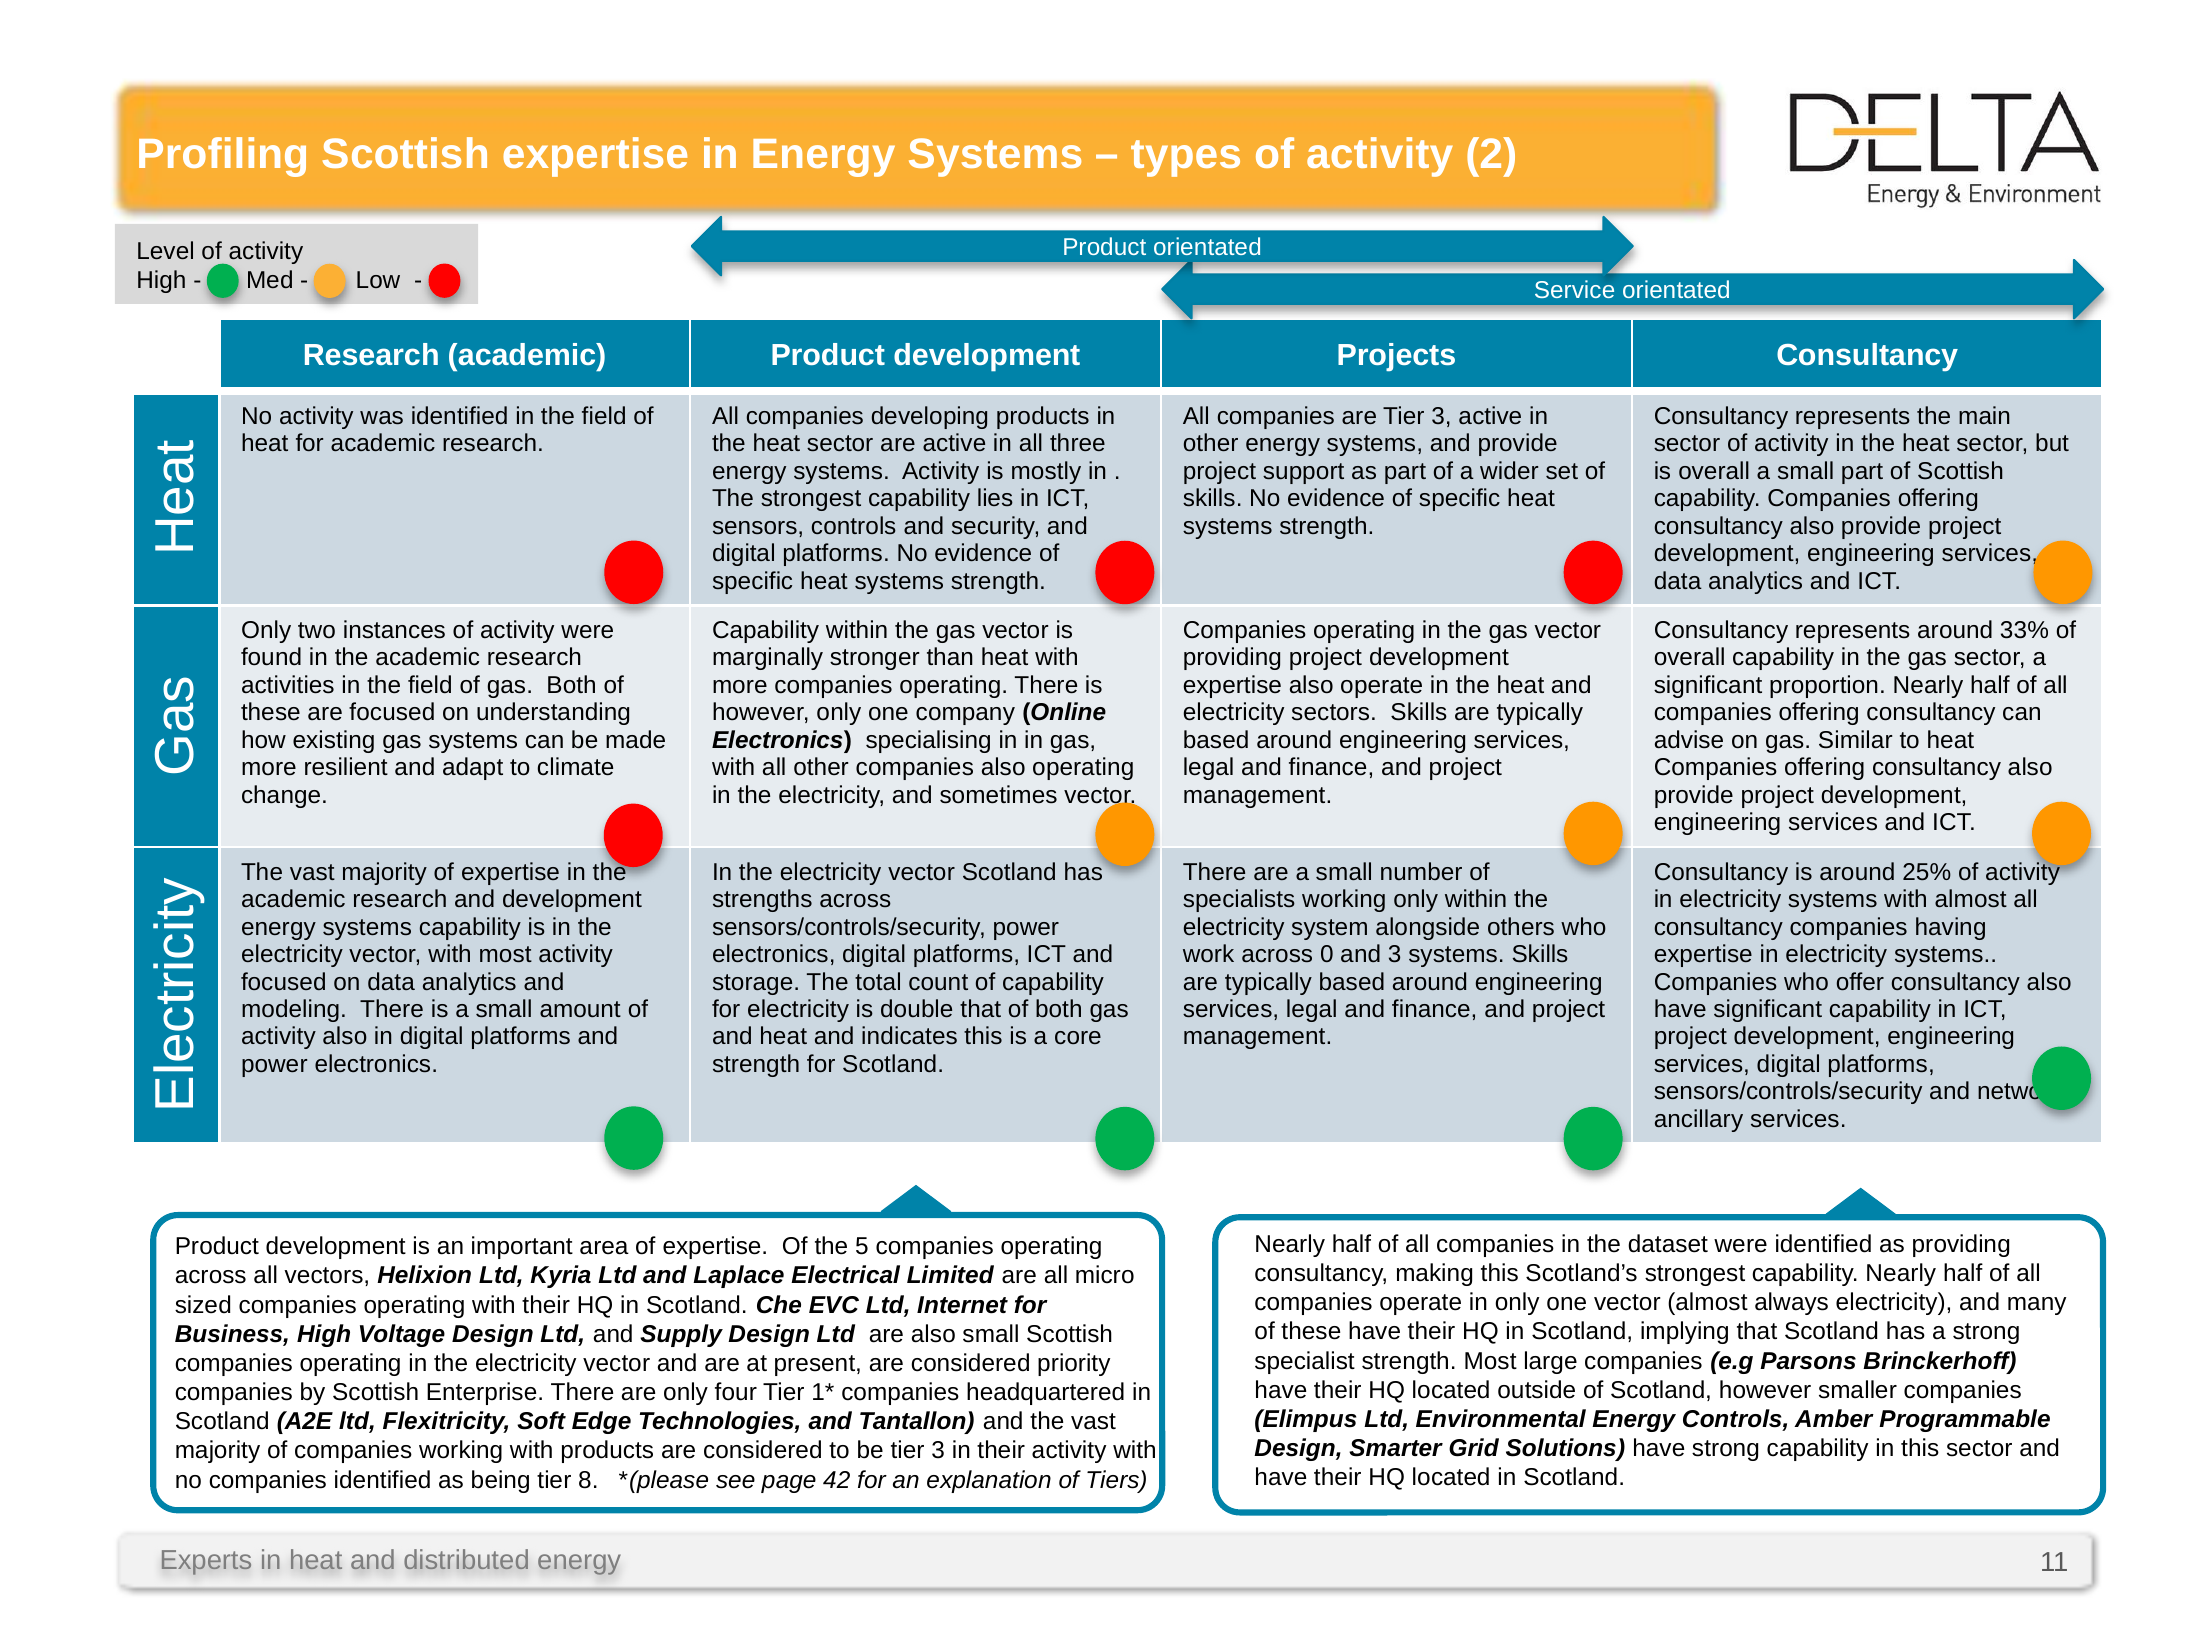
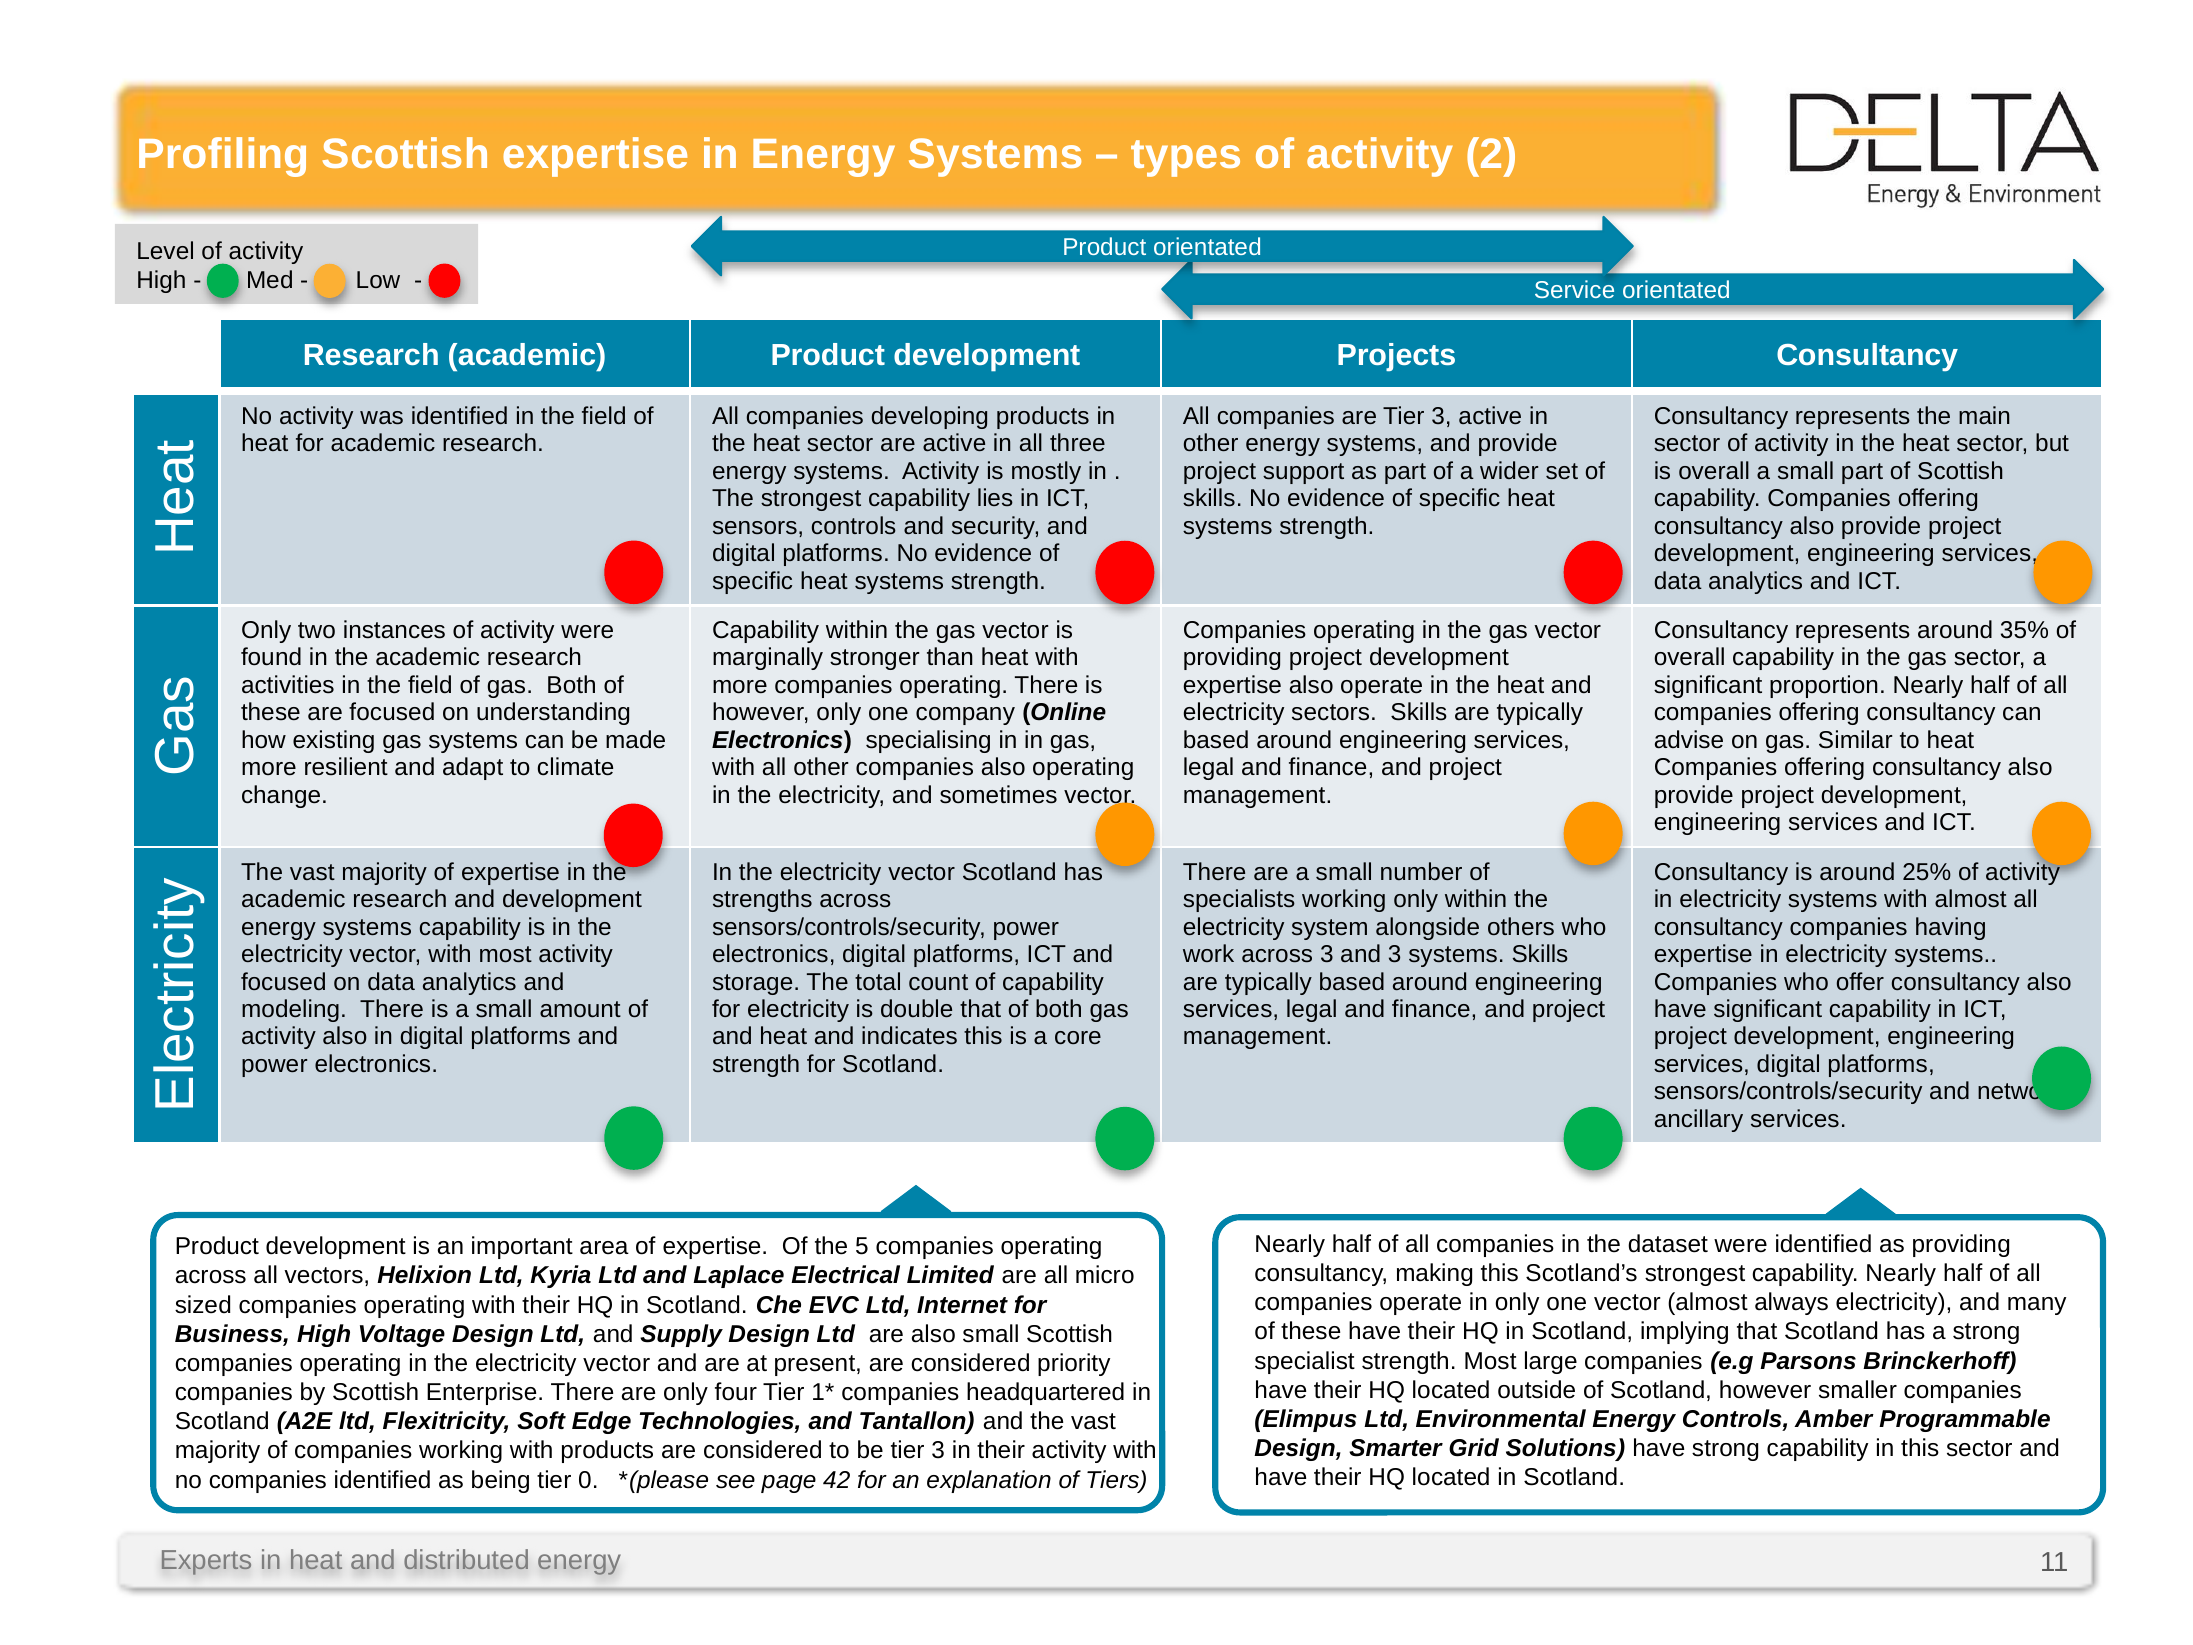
33%: 33% -> 35% (2024, 630)
across 0: 0 -> 3 (1327, 954)
8: 8 -> 0 (588, 1480)
